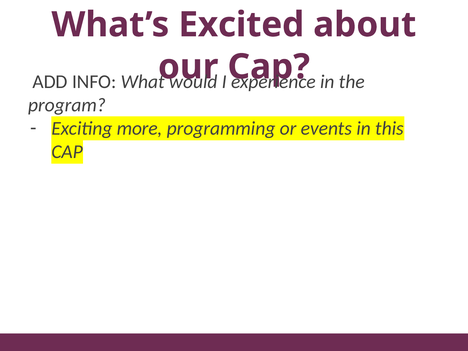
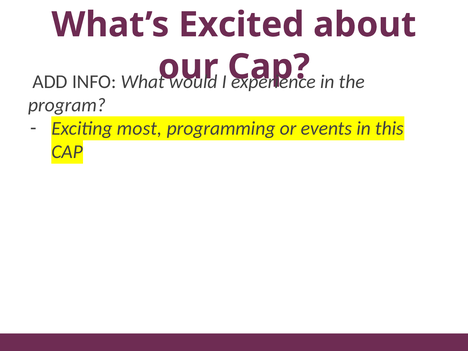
more: more -> most (139, 128)
